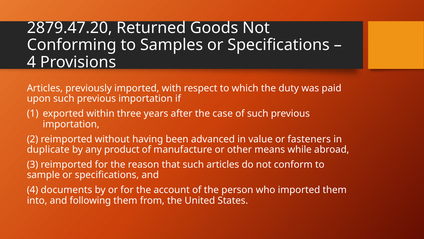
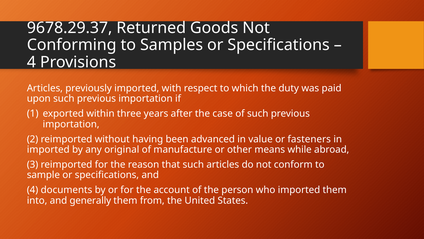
2879.47.20: 2879.47.20 -> 9678.29.37 (70, 28)
duplicate: duplicate -> imported (48, 149)
product: product -> original (122, 149)
following: following -> generally (90, 200)
